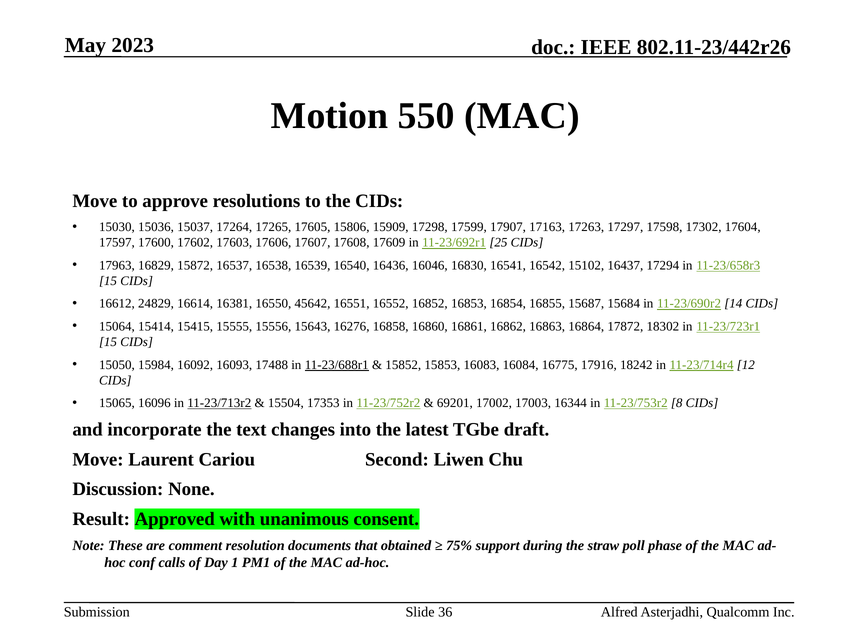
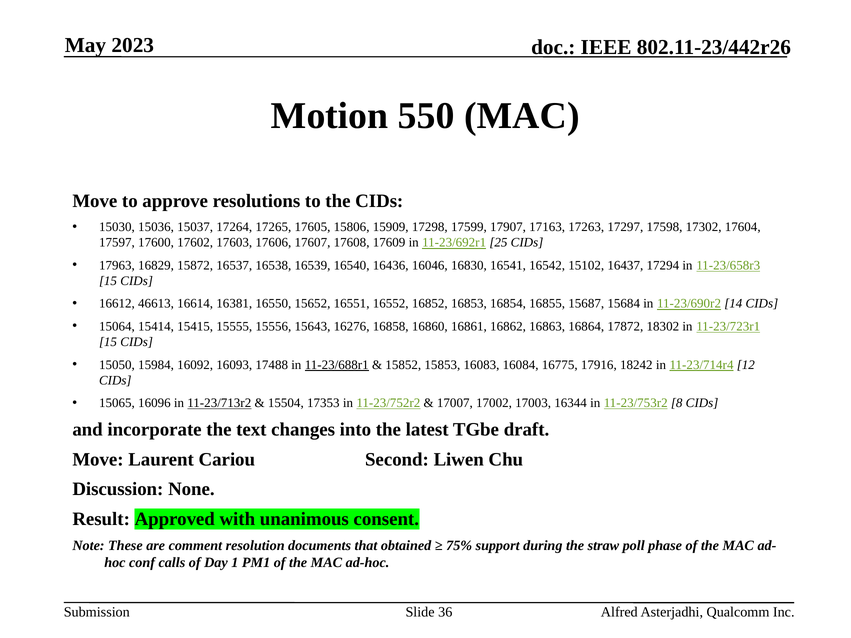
24829: 24829 -> 46613 (156, 304)
45642: 45642 -> 15652 (312, 304)
69201: 69201 -> 17007 (455, 403)
